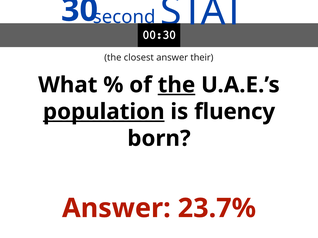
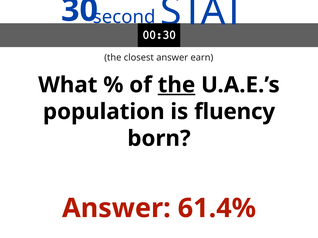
their: their -> earn (202, 58)
population underline: present -> none (104, 112)
23.7%: 23.7% -> 61.4% (217, 209)
